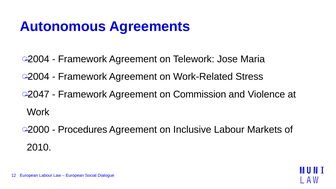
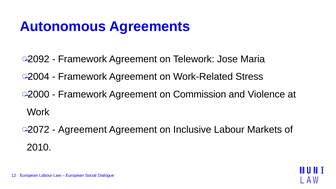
2004: 2004 -> 2092 (38, 59)
2047: 2047 -> 2000 (38, 94)
2000: 2000 -> 2072 (38, 130)
Procedures: Procedures -> Agreement (82, 130)
